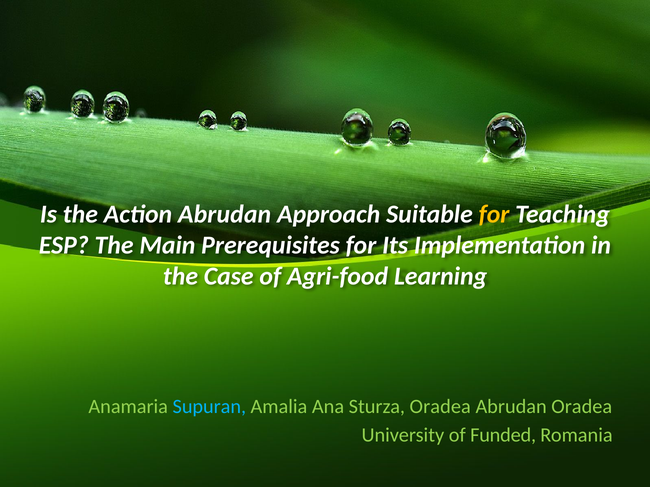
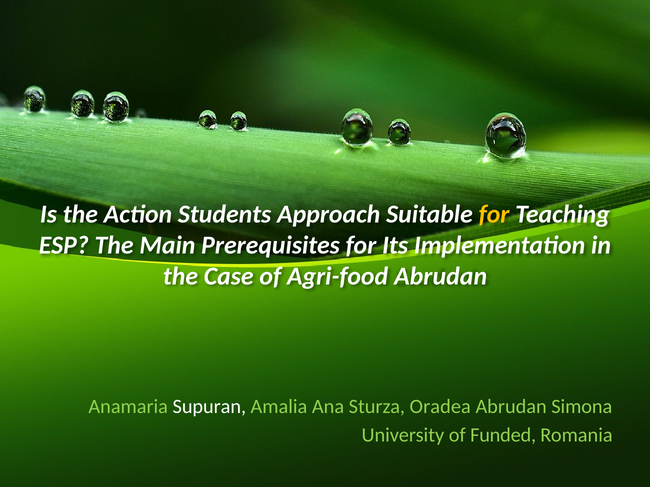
Action Abrudan: Abrudan -> Students (225, 215)
Agri-food Learning: Learning -> Abrudan (441, 276)
Supuran colour: light blue -> white (209, 407)
Abrudan Oradea: Oradea -> Simona (582, 407)
